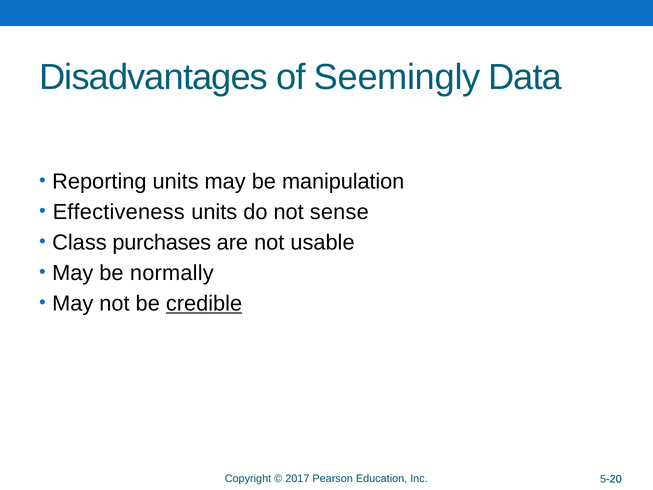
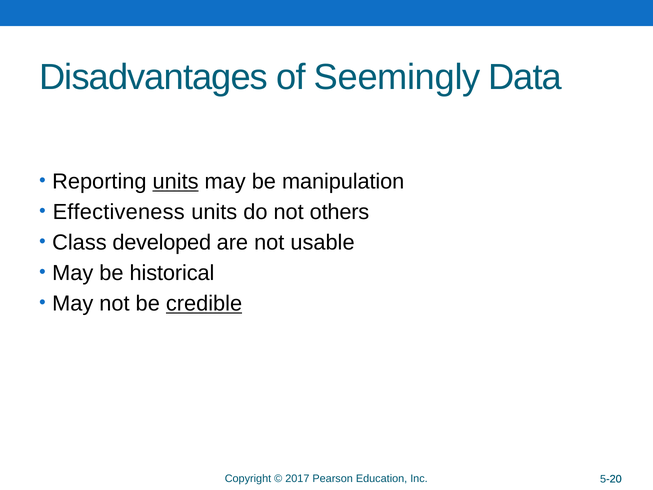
units underline: none -> present (176, 182)
sense: sense -> others (340, 212)
purchases: purchases -> developed (162, 242)
normally: normally -> historical (172, 273)
